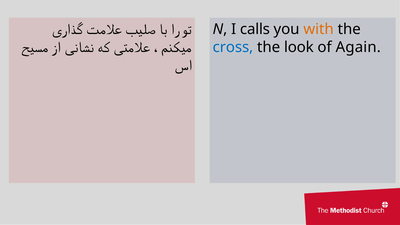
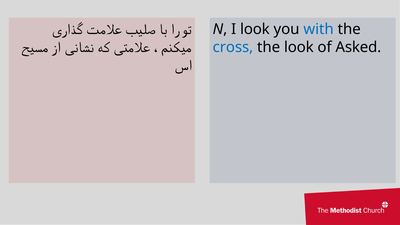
I calls: calls -> look (255, 29)
with colour: orange -> blue (319, 29)
Again: Again -> Asked (358, 47)
